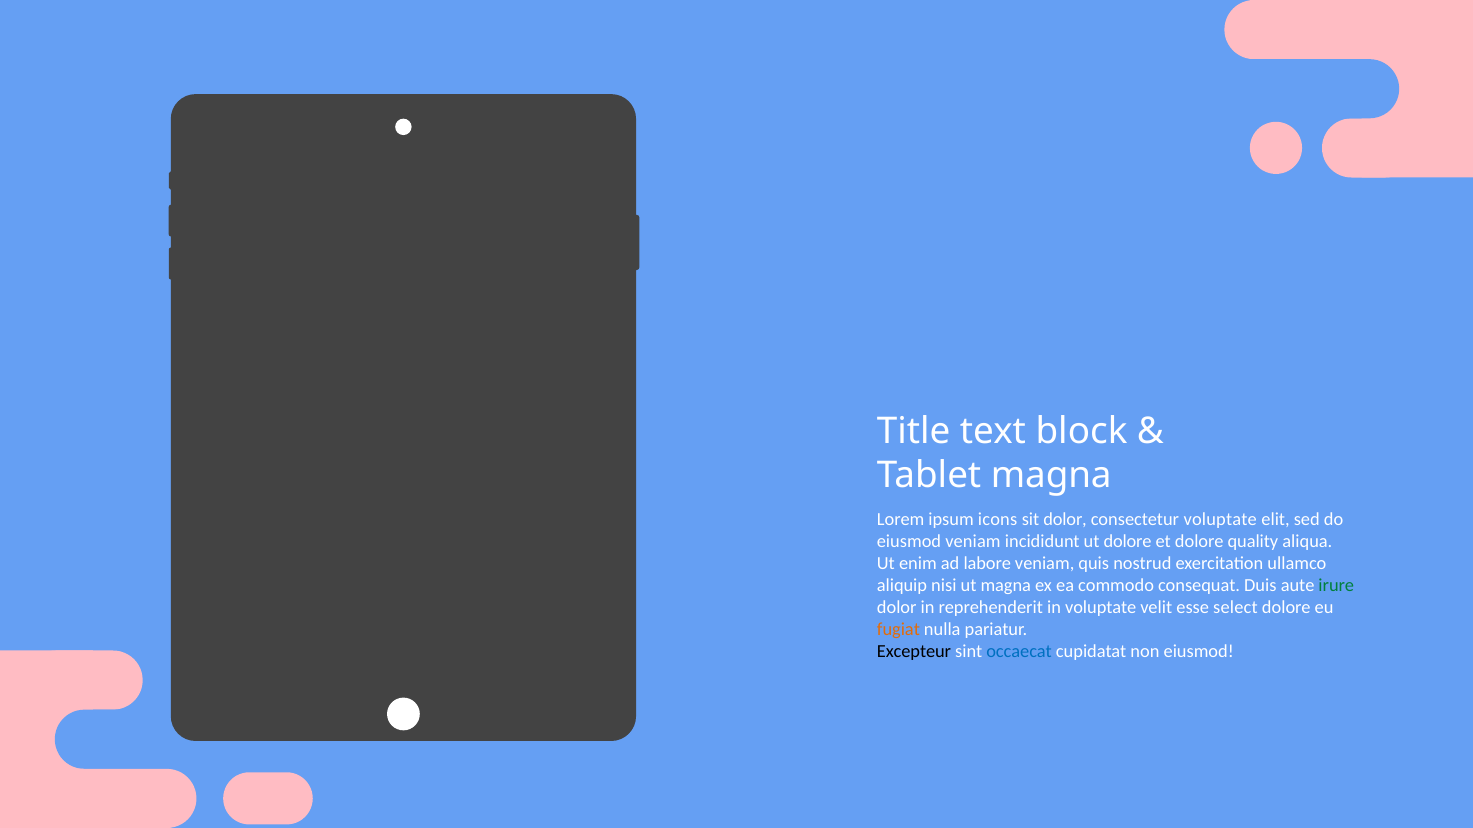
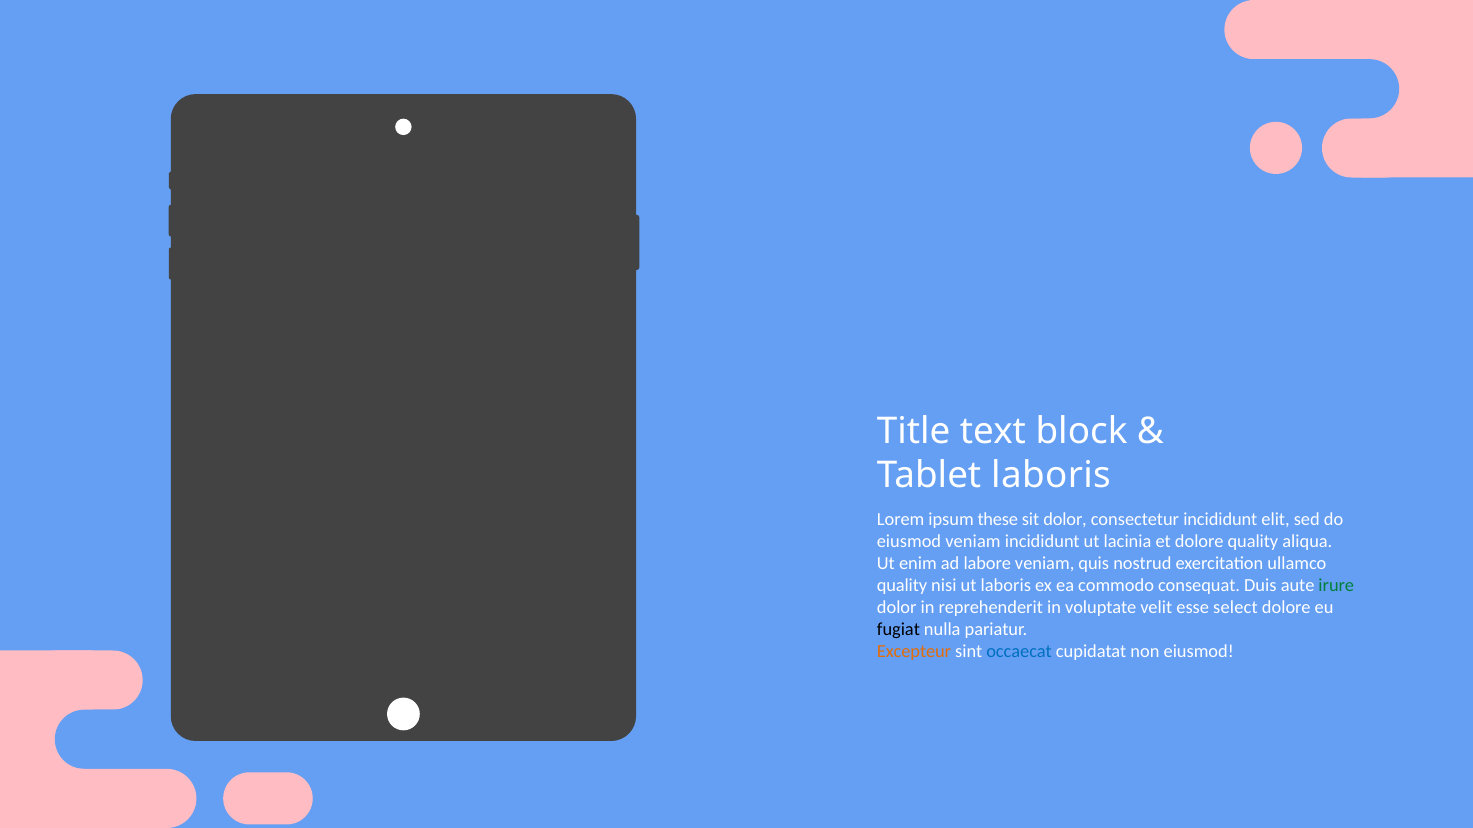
Tablet magna: magna -> laboris (1051, 476)
icons: icons -> these (998, 520)
consectetur voluptate: voluptate -> incididunt (1220, 520)
ut dolore: dolore -> lacinia (1128, 542)
aliquip: aliquip -> quality (902, 586)
ut magna: magna -> laboris (1006, 586)
fugiat colour: orange -> black (898, 630)
Excepteur colour: black -> orange (914, 652)
